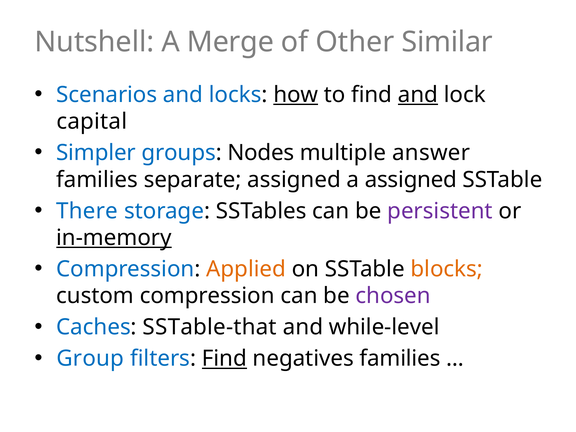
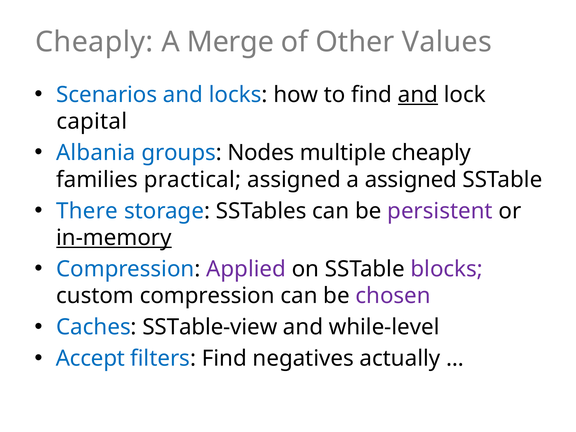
Nutshell: Nutshell -> Cheaply (94, 42)
Similar: Similar -> Values (447, 42)
how underline: present -> none (296, 95)
Simpler: Simpler -> Albania (96, 153)
multiple answer: answer -> cheaply (431, 153)
separate: separate -> practical (192, 180)
Applied colour: orange -> purple (246, 269)
blocks colour: orange -> purple (447, 269)
SSTable-that: SSTable-that -> SSTable-view (210, 327)
Group: Group -> Accept (90, 359)
Find underline: present -> none (224, 359)
negatives families: families -> actually (400, 359)
